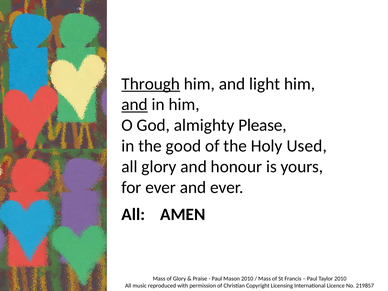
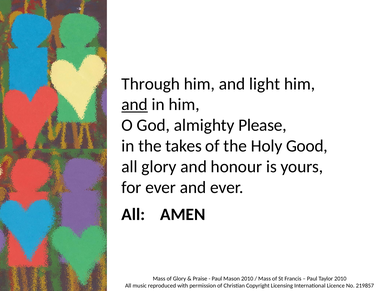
Through underline: present -> none (151, 84)
good: good -> takes (184, 146)
Used: Used -> Good (307, 146)
